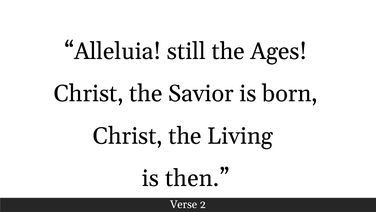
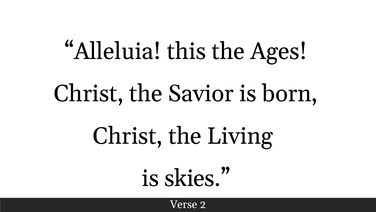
still: still -> this (186, 51)
then: then -> skies (197, 178)
